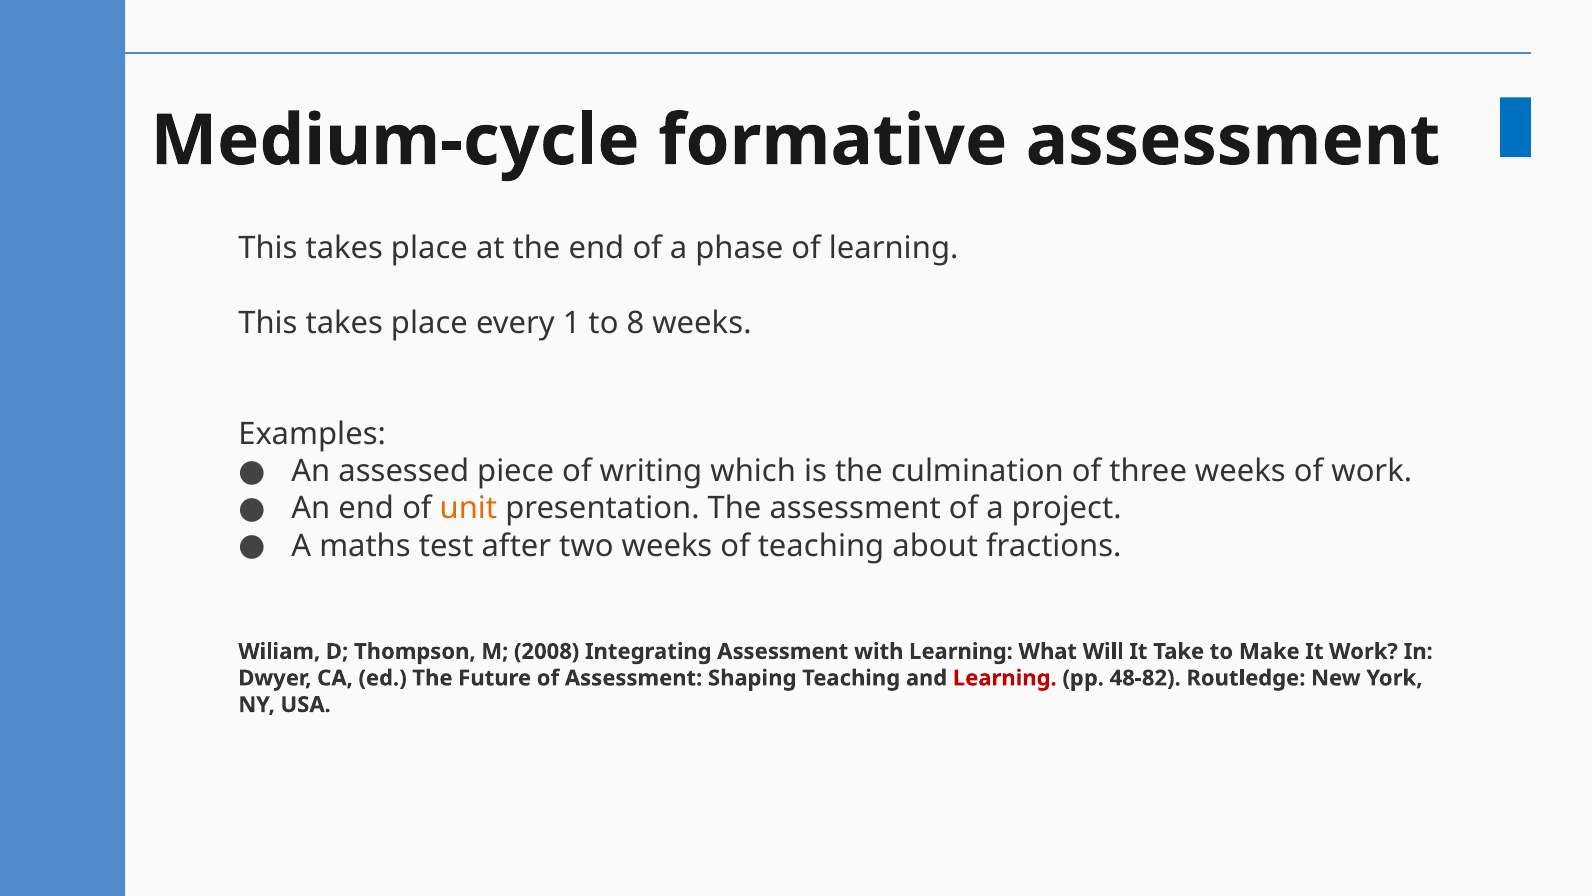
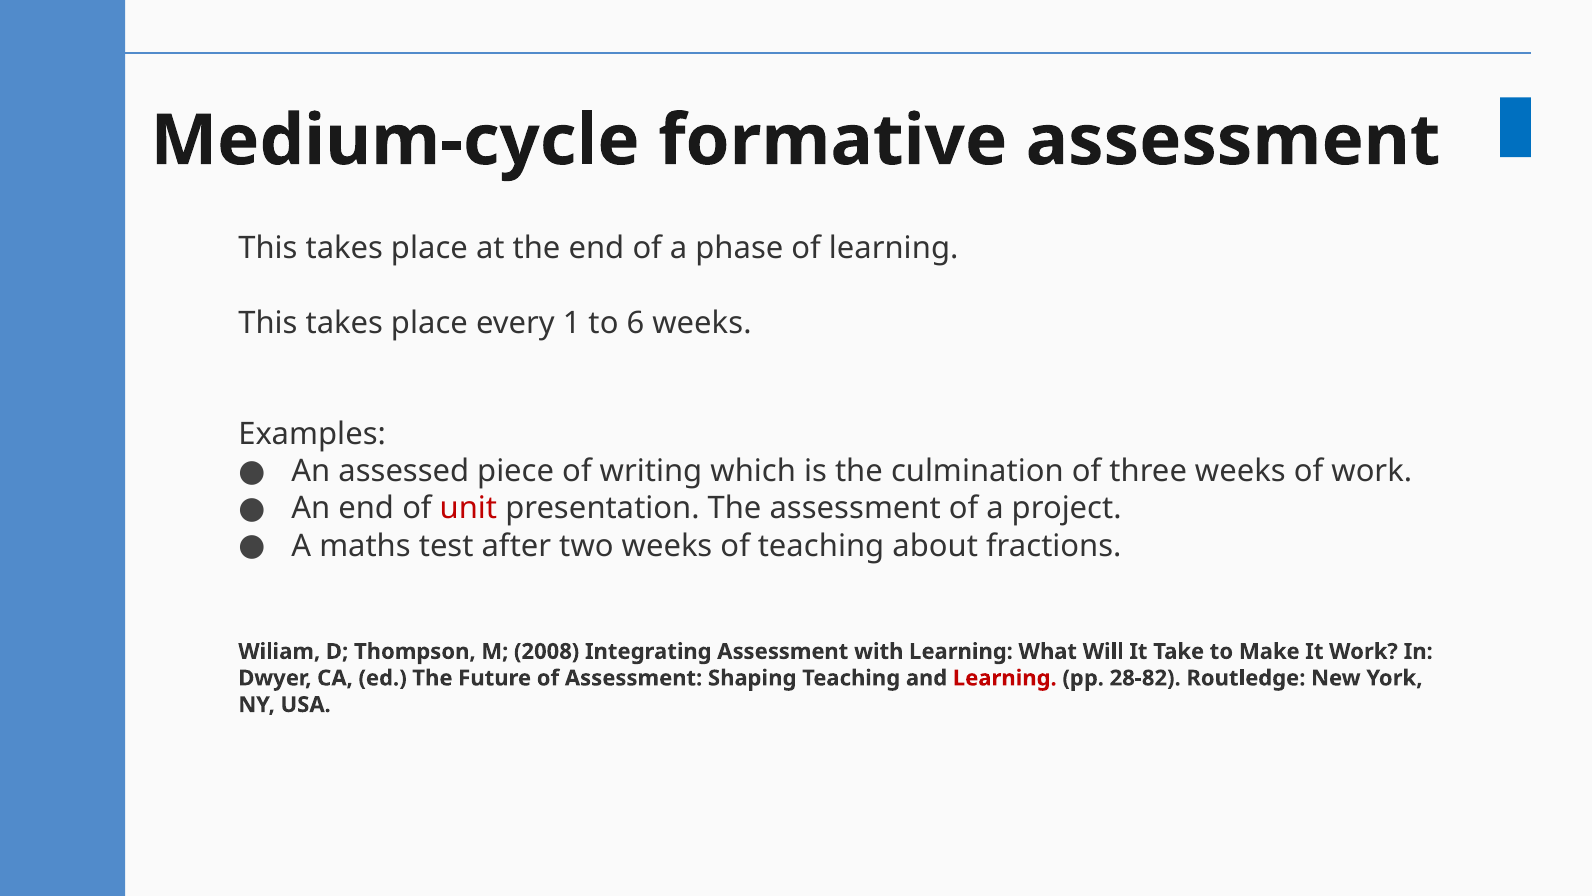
8: 8 -> 6 (635, 323)
unit colour: orange -> red (468, 508)
48-82: 48-82 -> 28-82 (1145, 678)
